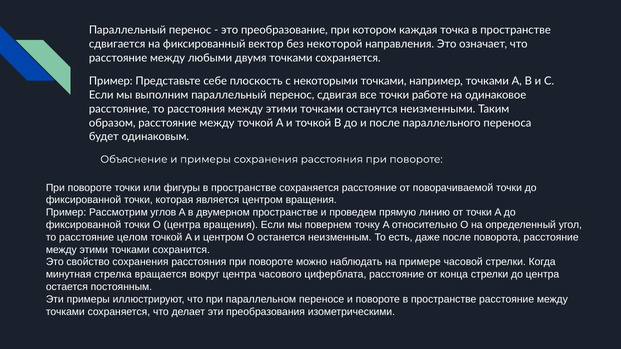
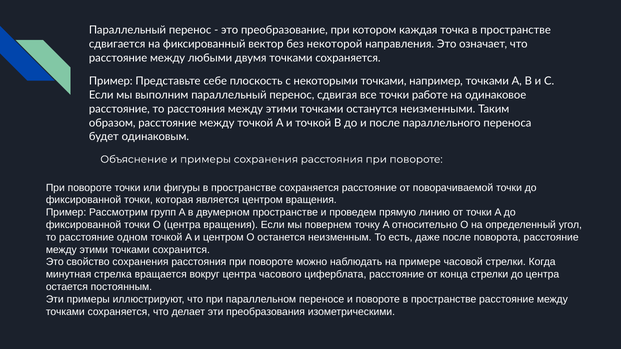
углов: углов -> групп (163, 213)
целом: целом -> одном (132, 237)
